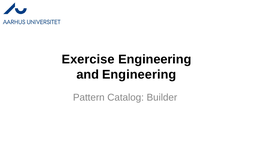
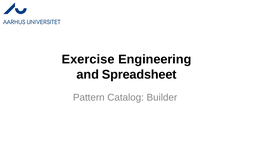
and Engineering: Engineering -> Spreadsheet (139, 75)
